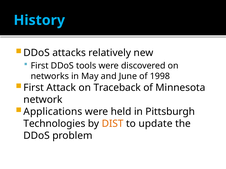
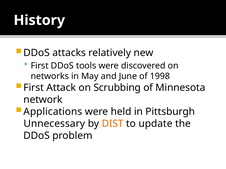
History colour: light blue -> white (39, 20)
Traceback: Traceback -> Scrubbing (117, 88)
Technologies: Technologies -> Unnecessary (54, 124)
